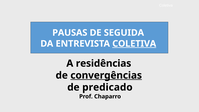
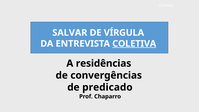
PAUSAS: PAUSAS -> SALVAR (70, 33)
SEGUIDA: SEGUIDA -> VÍRGULA (124, 33)
convergências underline: present -> none (106, 75)
